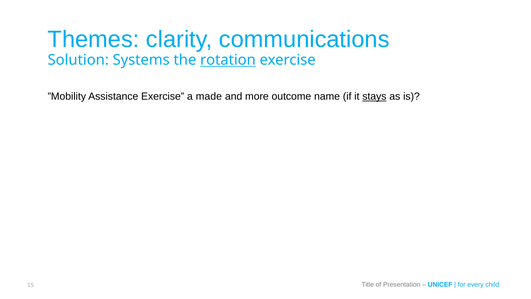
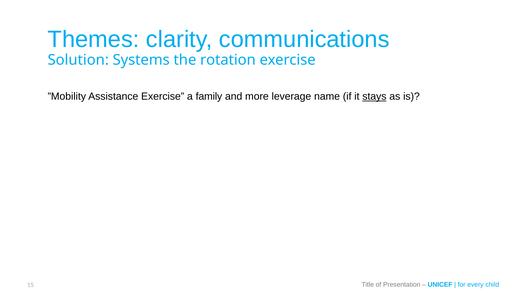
rotation underline: present -> none (228, 60)
made: made -> family (209, 96)
outcome: outcome -> leverage (291, 96)
